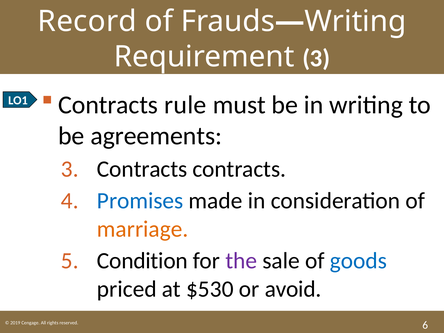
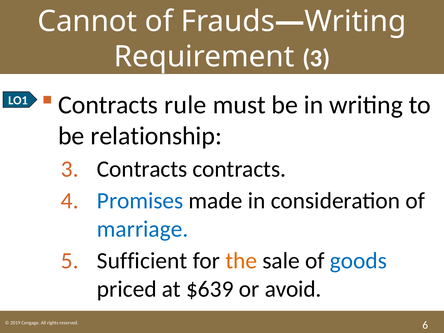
Record: Record -> Cannot (87, 21)
agreements: agreements -> relationship (156, 136)
marriage colour: orange -> blue (143, 229)
Condition: Condition -> Sufficient (142, 261)
the colour: purple -> orange (241, 261)
$530: $530 -> $639 (210, 289)
